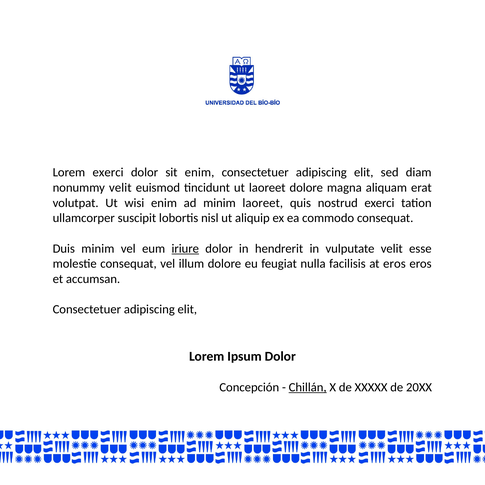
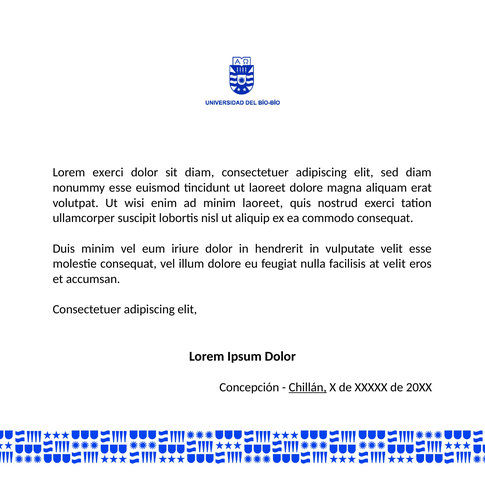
sit enim: enim -> diam (200, 172)
nonummy velit: velit -> esse (120, 188)
iriure underline: present -> none (185, 248)
at eros: eros -> velit (394, 264)
